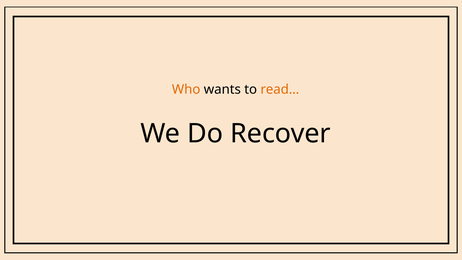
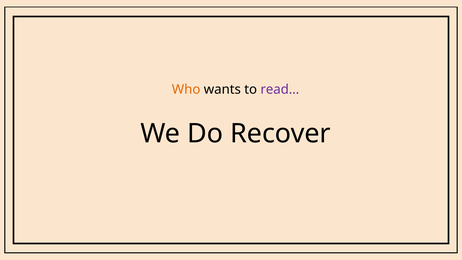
read… colour: orange -> purple (280, 90)
